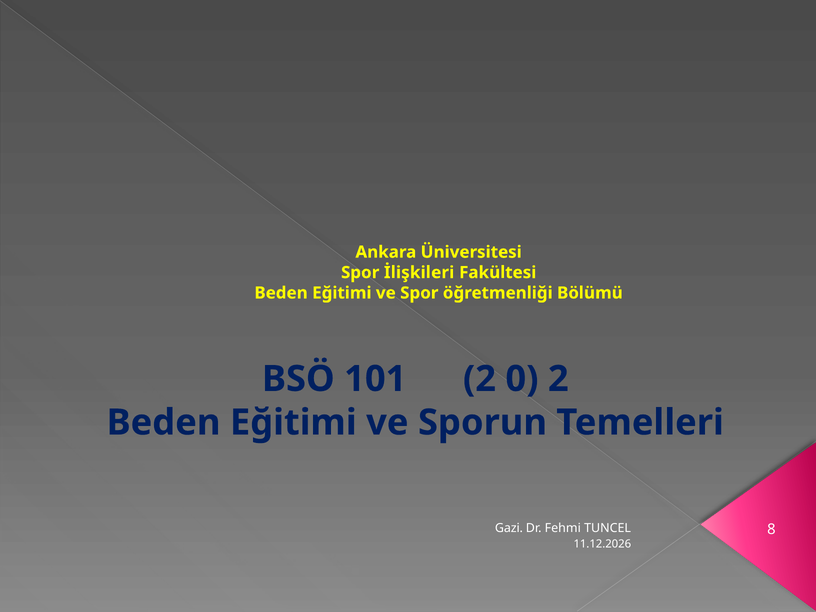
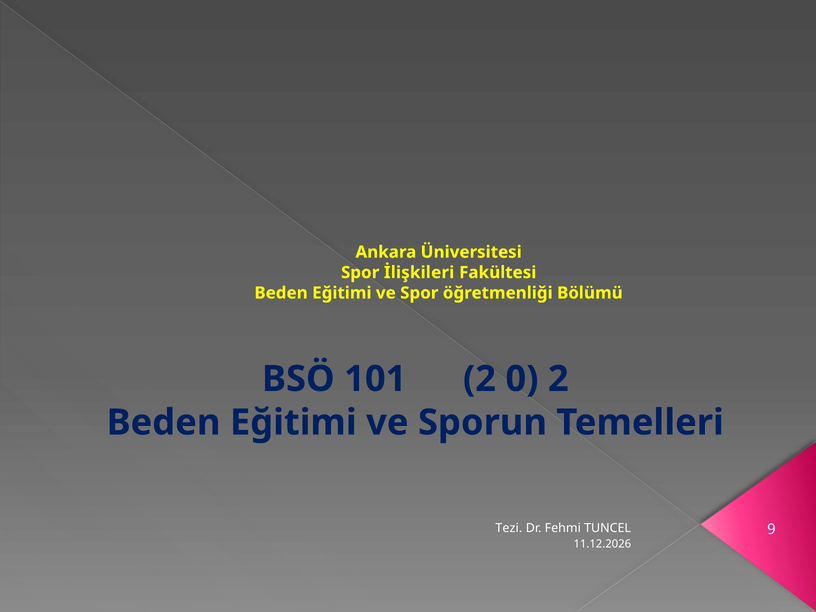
Gazi: Gazi -> Tezi (509, 528)
8: 8 -> 9 (771, 529)
